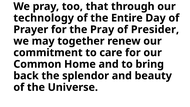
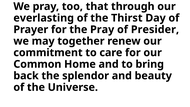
technology: technology -> everlasting (44, 18)
Entire: Entire -> Thirst (127, 18)
